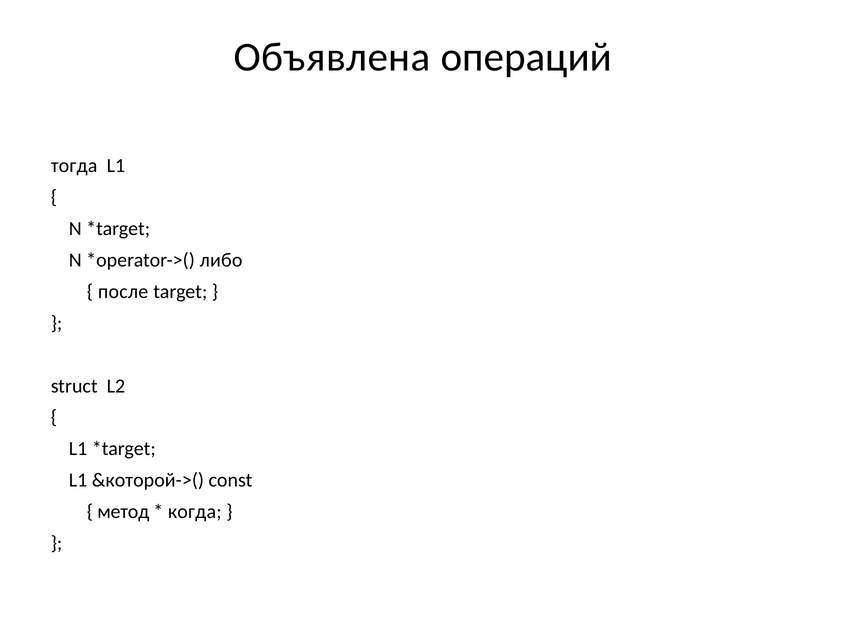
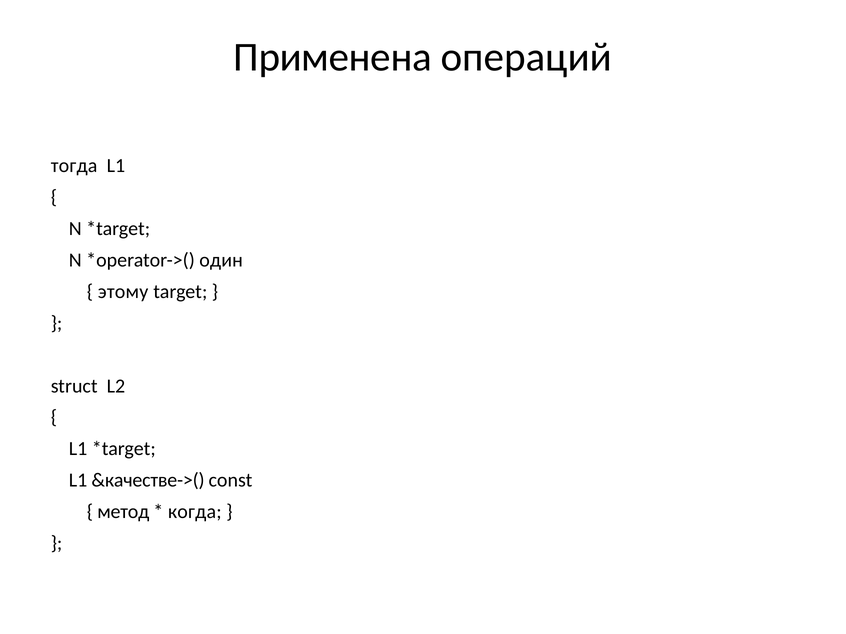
Объявлена: Объявлена -> Применена (333, 57)
либо: либо -> один (221, 260)
после: после -> этому (123, 292)
&которой->(: &которой->( -> &качестве->( (148, 481)
